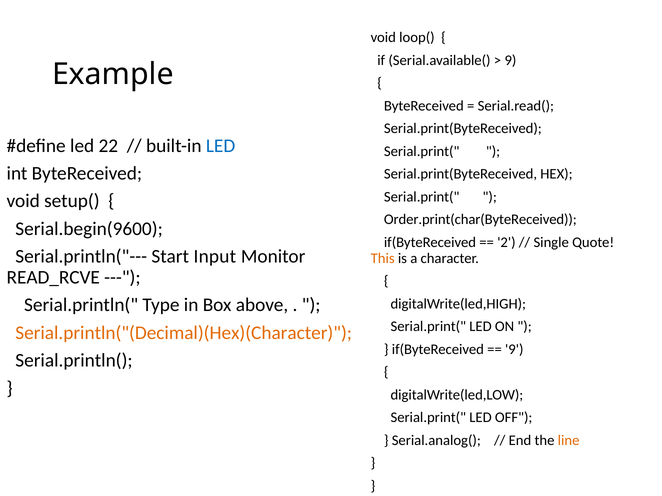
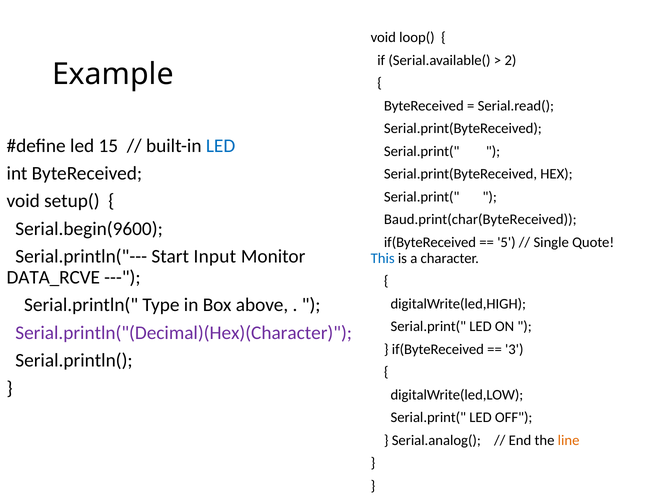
9: 9 -> 2 (510, 60)
22: 22 -> 15 (108, 146)
Order.print(char(ByteReceived: Order.print(char(ByteReceived -> Baud.print(char(ByteReceived (480, 220)
2: 2 -> 5 (506, 243)
This colour: orange -> blue (383, 258)
READ_RCVE: READ_RCVE -> DATA_RCVE (53, 278)
Serial.println("(Decimal)(Hex)(Character colour: orange -> purple (184, 333)
9: 9 -> 3 (514, 350)
